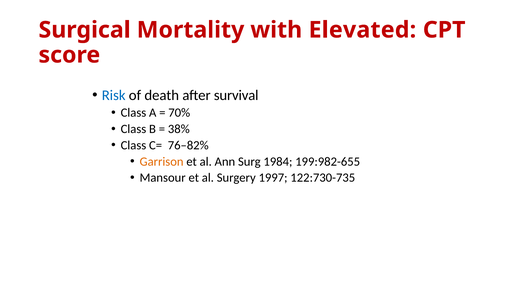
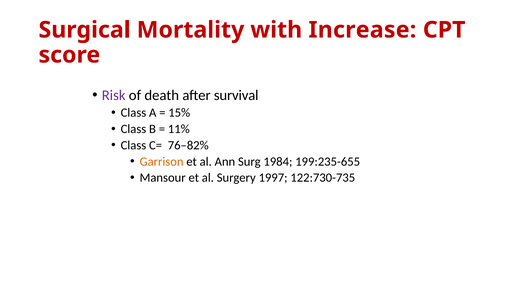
Elevated: Elevated -> Increase (362, 30)
Risk colour: blue -> purple (114, 95)
70%: 70% -> 15% (179, 113)
38%: 38% -> 11% (179, 129)
199:982-655: 199:982-655 -> 199:235-655 (328, 162)
